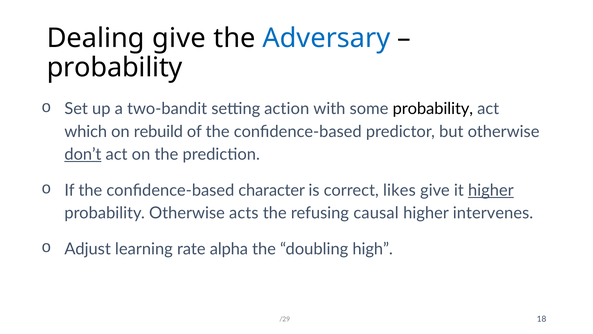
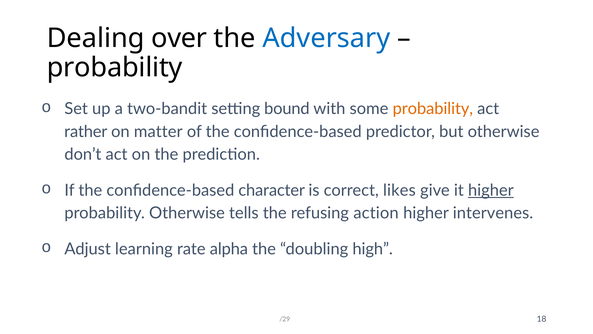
Dealing give: give -> over (179, 38)
action: action -> bound (287, 109)
probability colour: black -> orange (433, 109)
which: which -> rather (86, 131)
rebuild: rebuild -> matter (158, 131)
don’t underline: present -> none (83, 154)
acts: acts -> tells (244, 213)
causal: causal -> action (376, 213)
